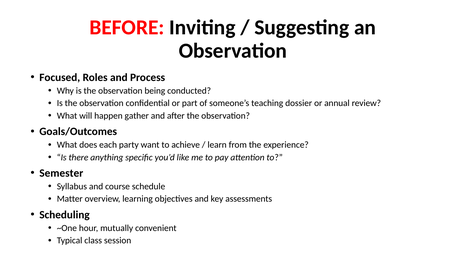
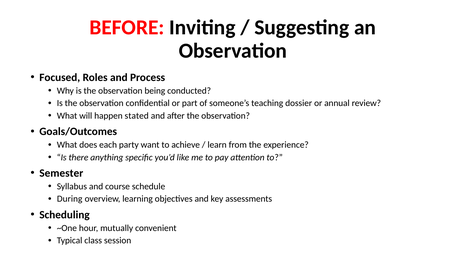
gather: gather -> stated (137, 116)
Matter: Matter -> During (70, 199)
